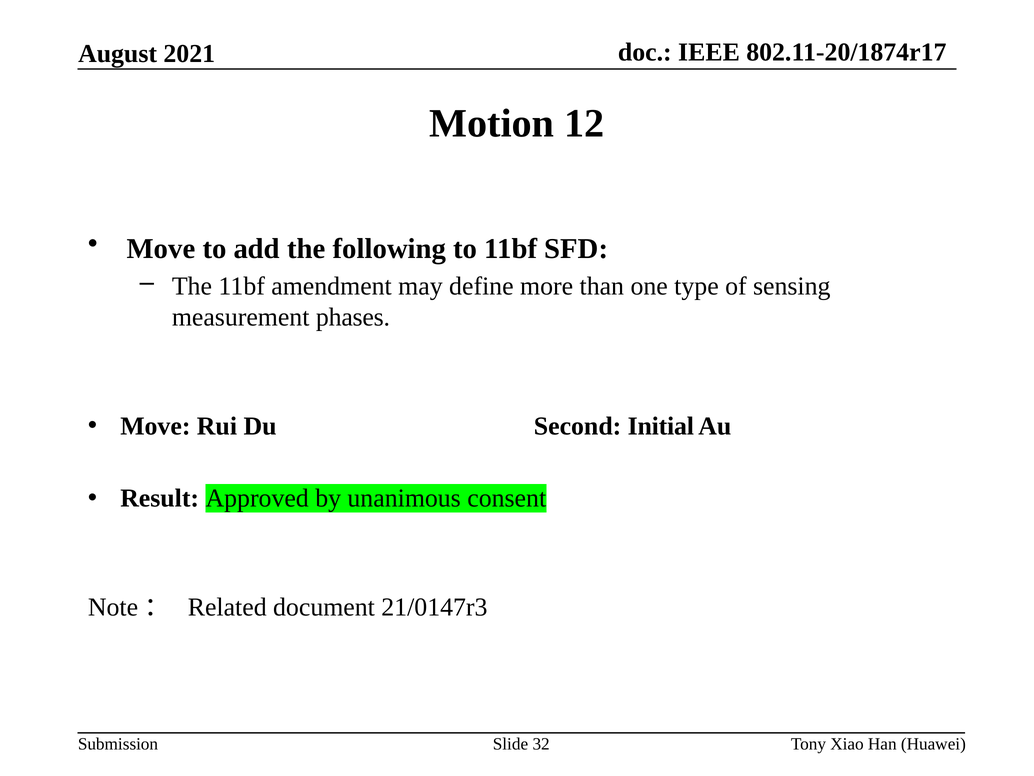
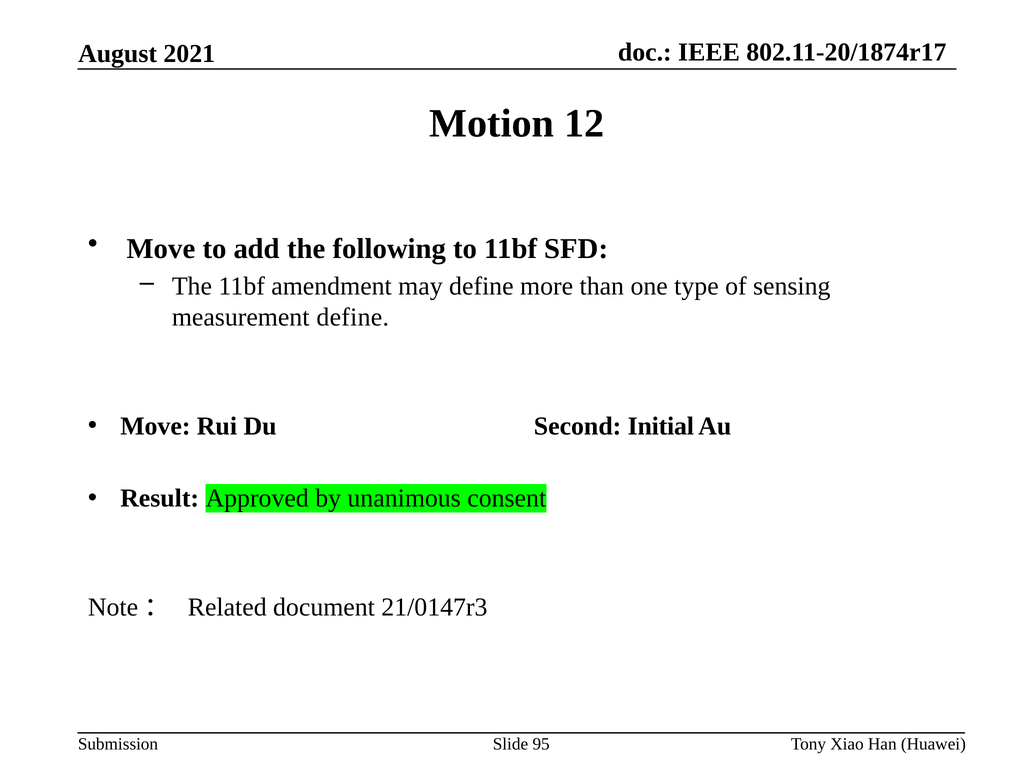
measurement phases: phases -> define (353, 317)
32: 32 -> 95 (541, 744)
